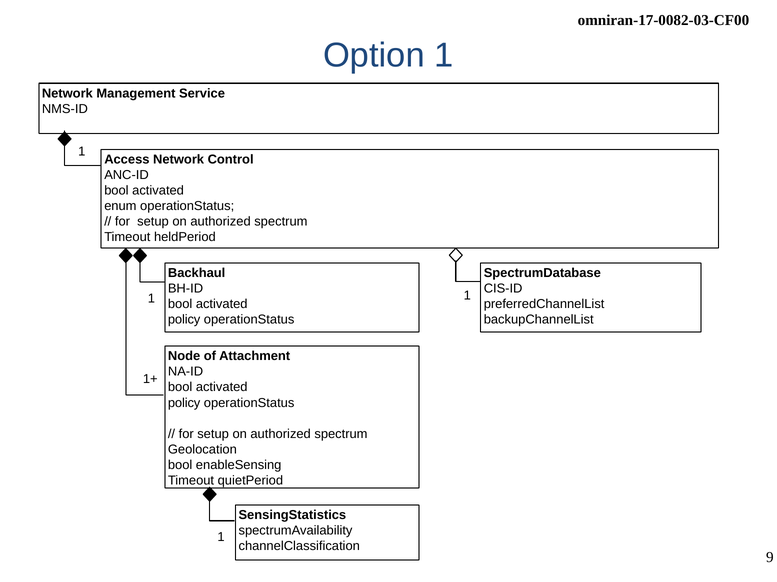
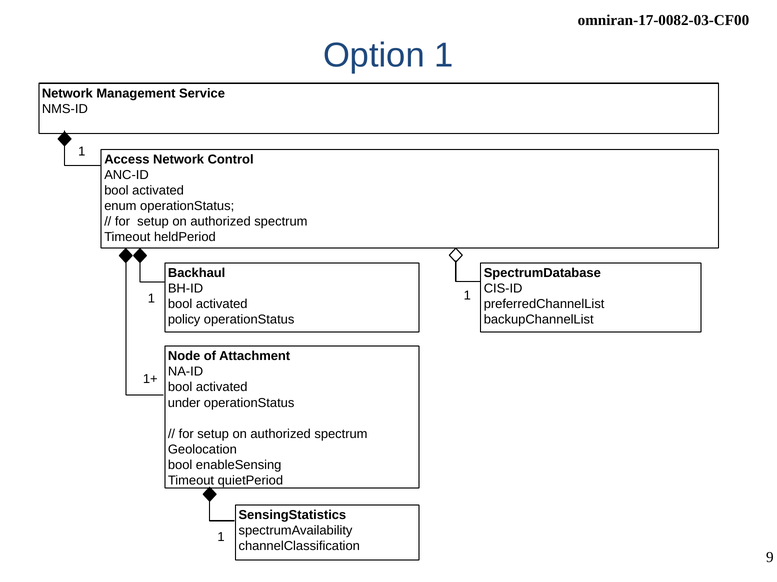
policy: policy -> under (184, 403)
